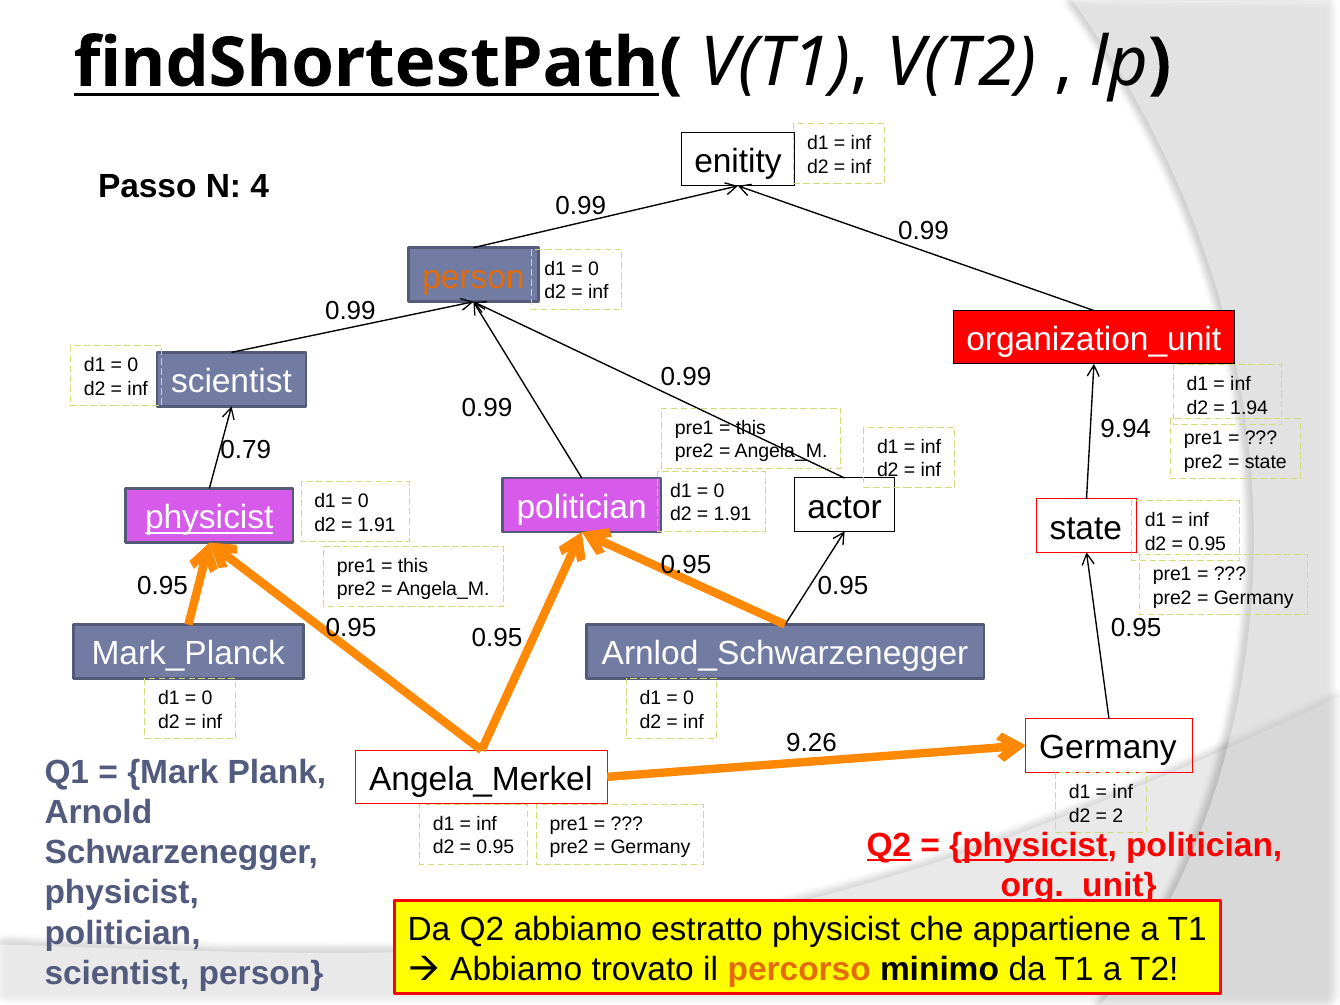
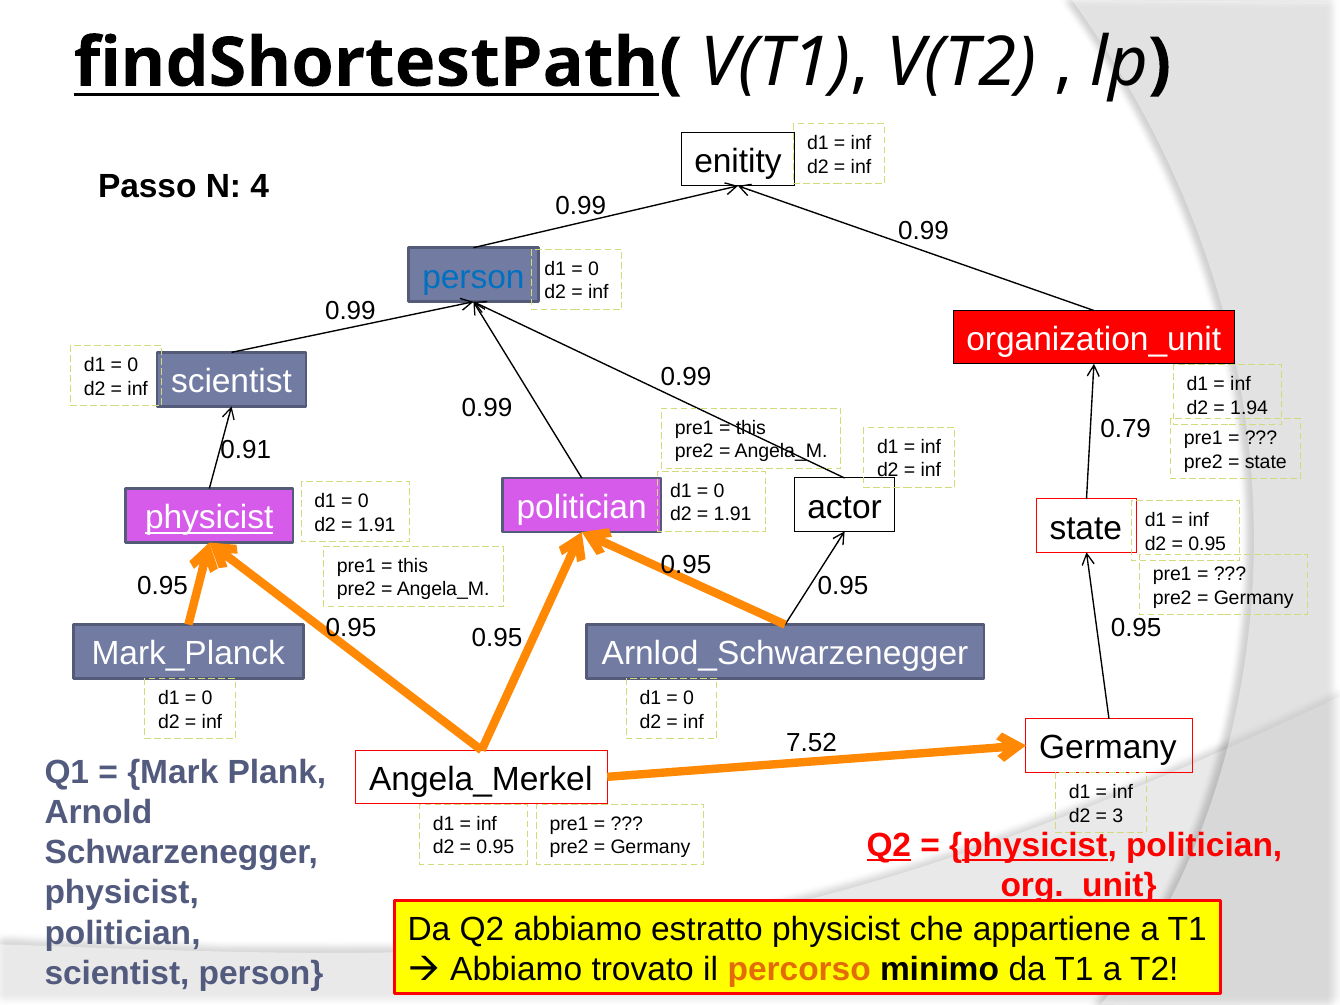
person colour: orange -> blue (473, 277)
9.94: 9.94 -> 0.79 (1126, 429)
0.79: 0.79 -> 0.91 (246, 450)
9.26: 9.26 -> 7.52 (812, 743)
2: 2 -> 3 (1118, 816)
